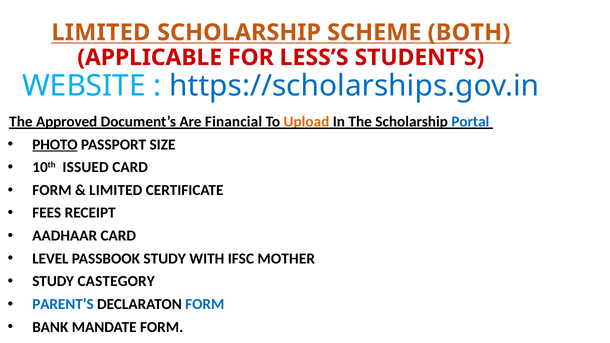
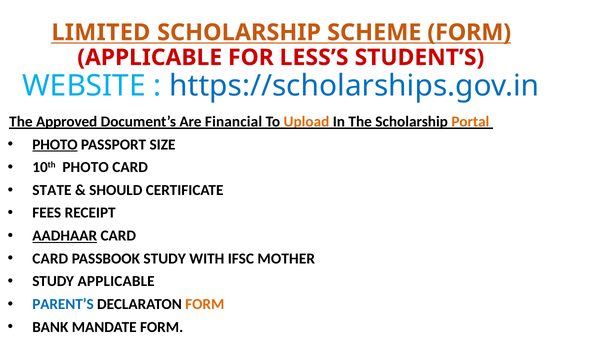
SCHEME BOTH: BOTH -> FORM (469, 32)
Portal colour: blue -> orange (470, 122)
10th ISSUED: ISSUED -> PHOTO (86, 167)
FORM: FORM -> STATE (52, 190)
LIMITED: LIMITED -> SHOULD (116, 190)
AADHAAR underline: none -> present (65, 236)
LEVEL: LEVEL -> CARD (50, 259)
STUDY CASTEGORY: CASTEGORY -> APPLICABLE (116, 281)
FORM colour: blue -> orange (205, 304)
